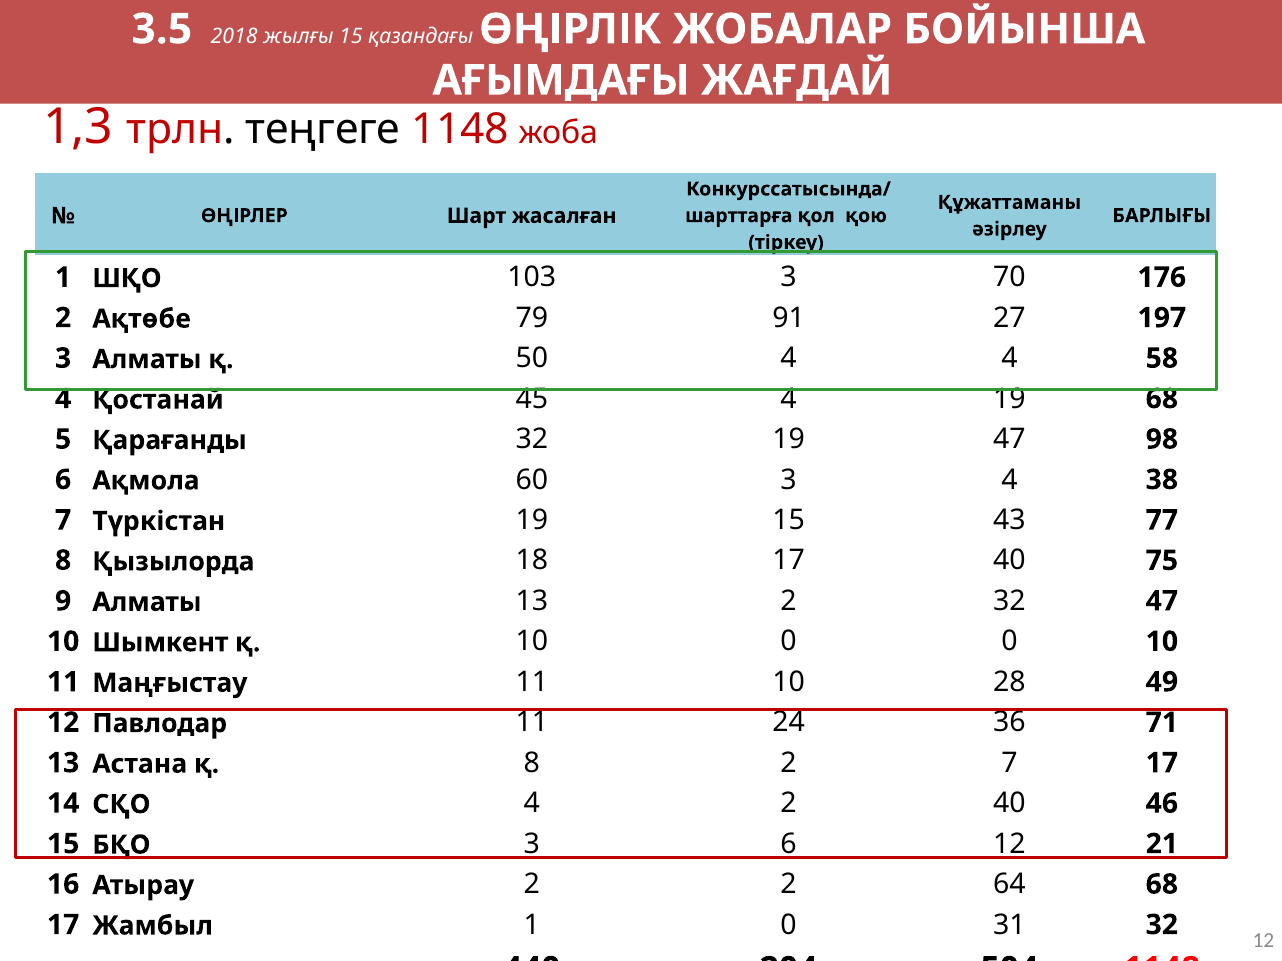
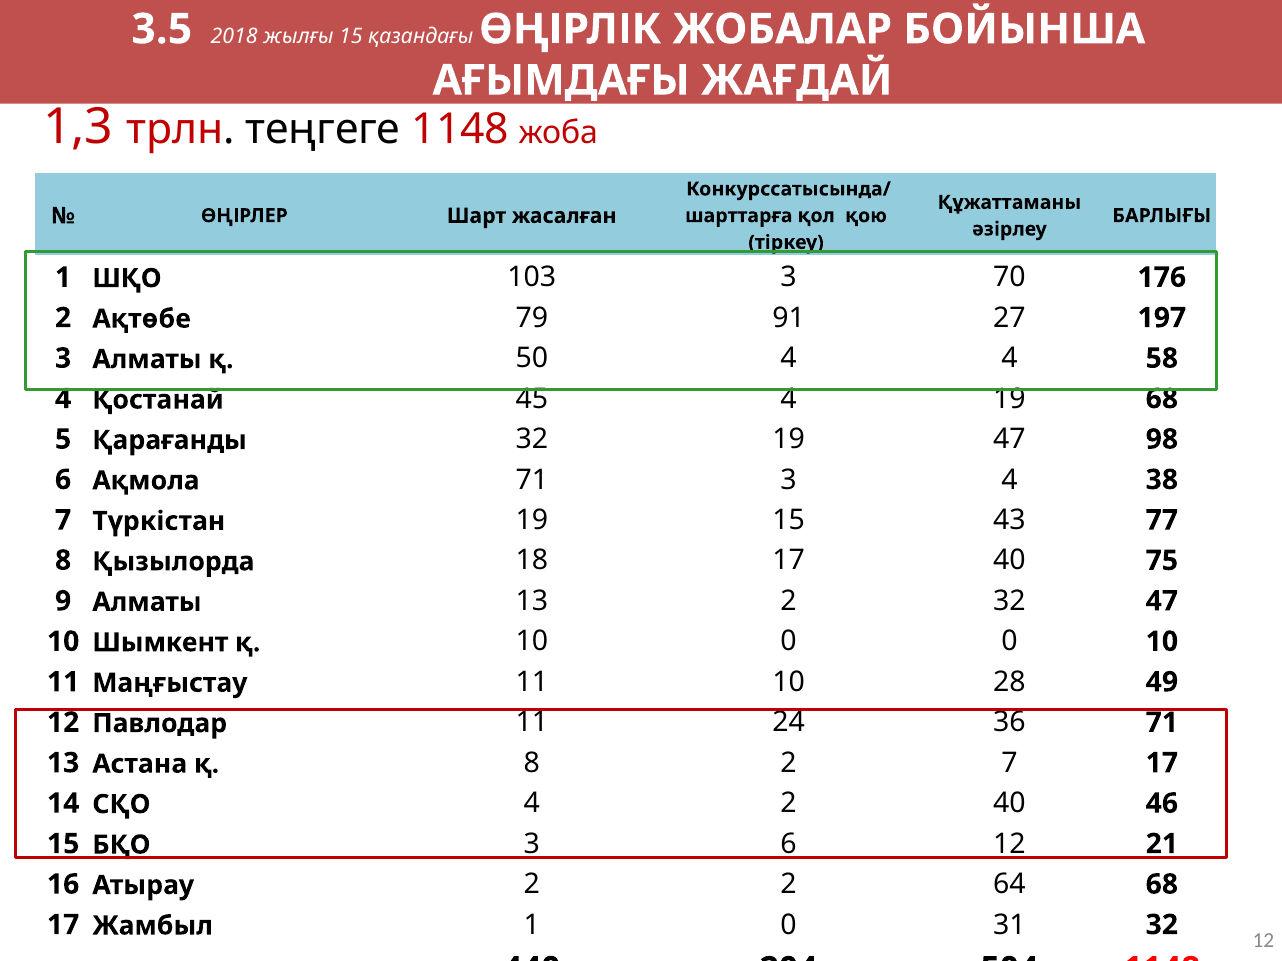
Ақмола 60: 60 -> 71 (532, 480)
